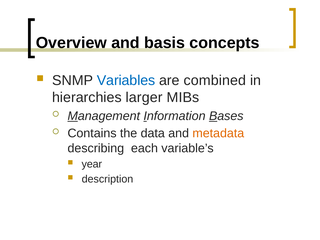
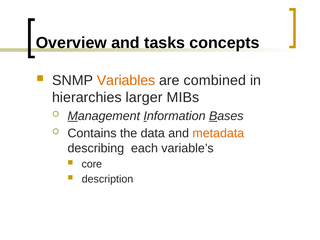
basis: basis -> tasks (165, 43)
Variables colour: blue -> orange (126, 80)
year: year -> core (92, 164)
